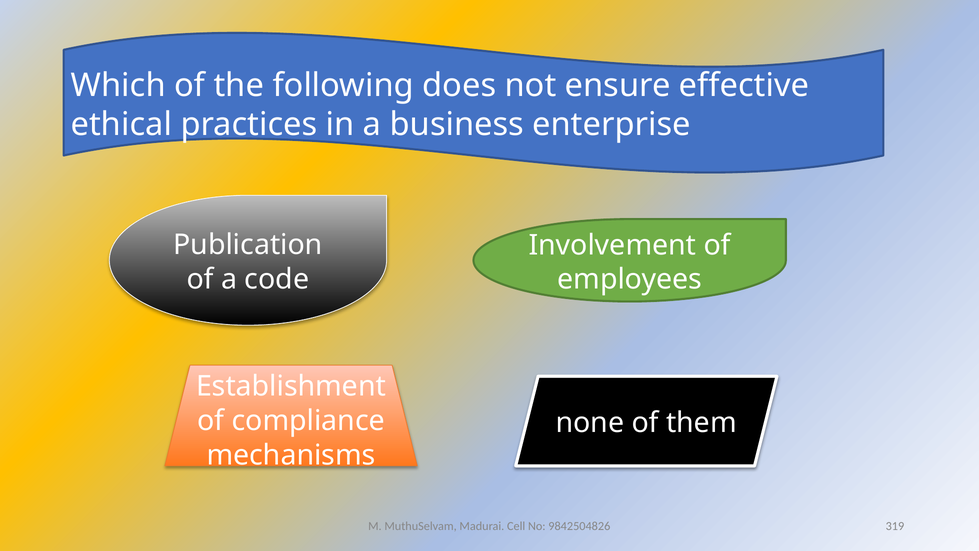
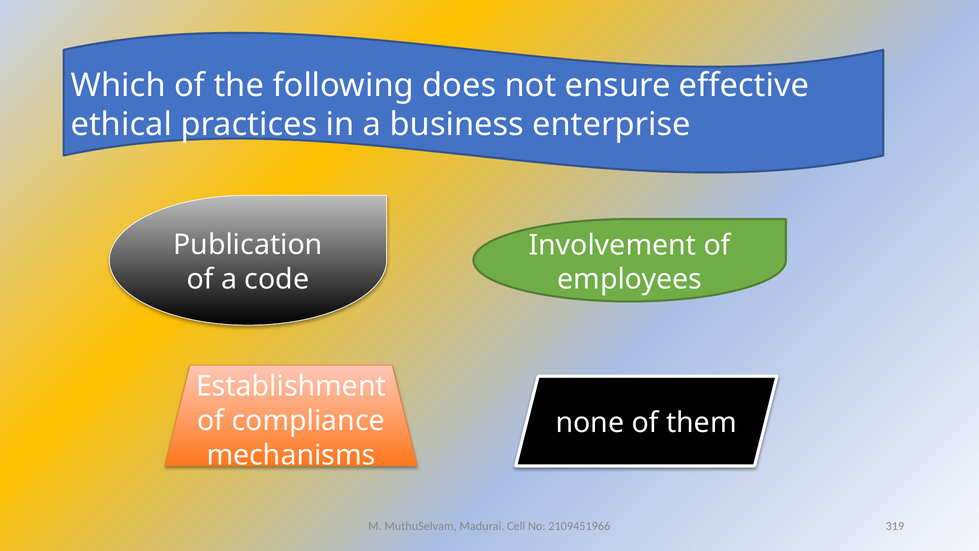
9842504826: 9842504826 -> 2109451966 (579, 526)
